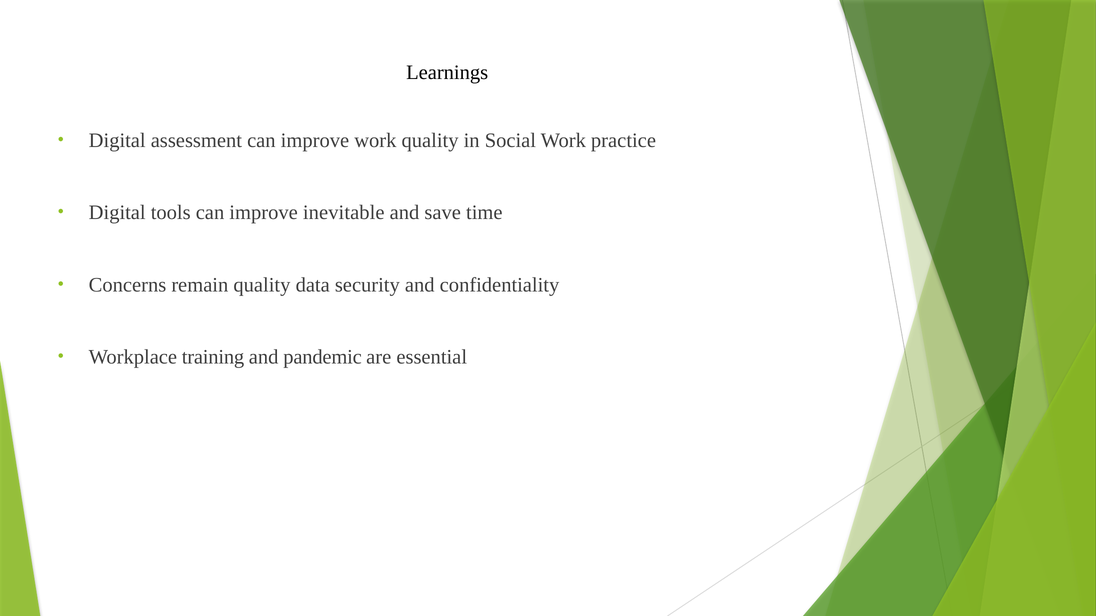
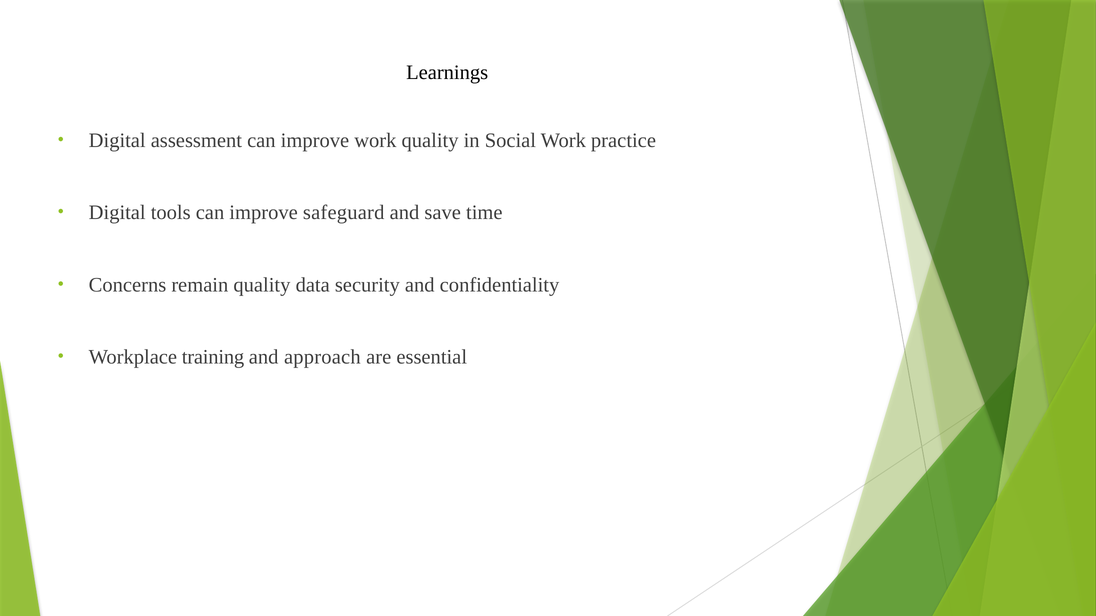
inevitable: inevitable -> safeguard (344, 213)
pandemic: pandemic -> approach (322, 357)
